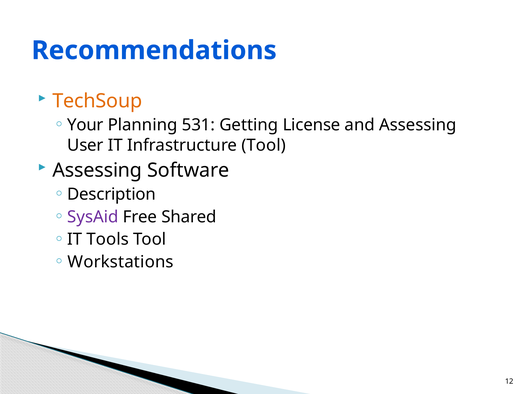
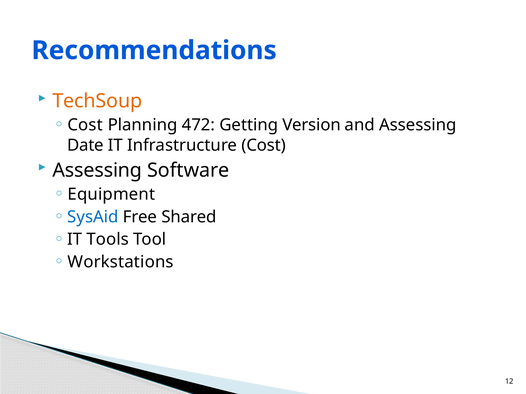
Your: Your -> Cost (85, 125)
531: 531 -> 472 (198, 125)
License: License -> Version (312, 125)
User: User -> Date (85, 145)
Infrastructure Tool: Tool -> Cost (264, 145)
Description: Description -> Equipment (111, 195)
SysAid colour: purple -> blue (93, 217)
